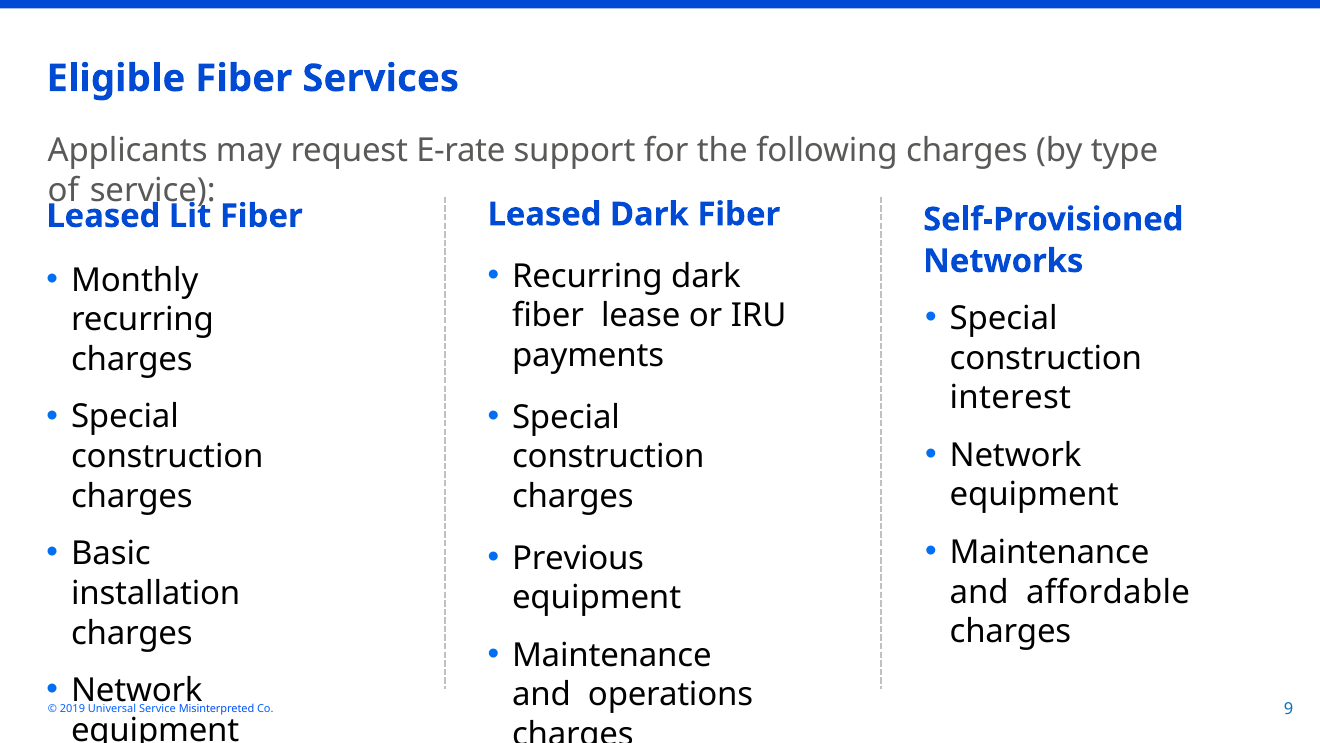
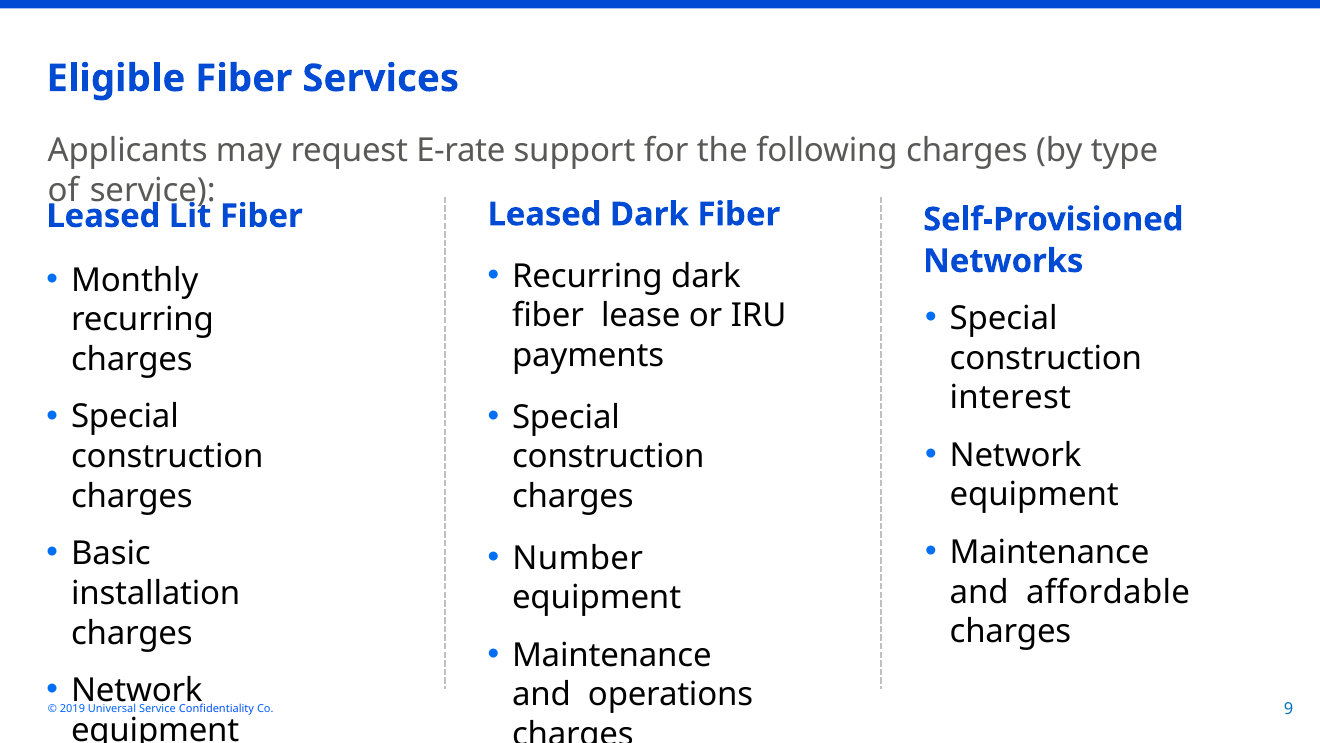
Previous: Previous -> Number (578, 558)
Misinterpreted: Misinterpreted -> Confidentiality (217, 709)
